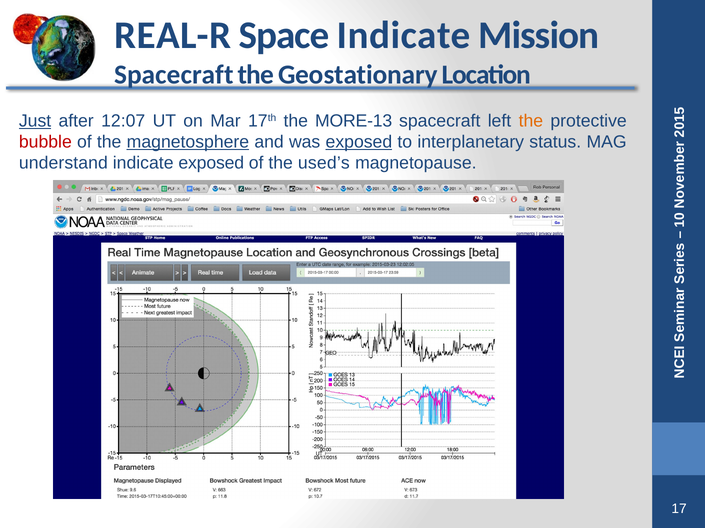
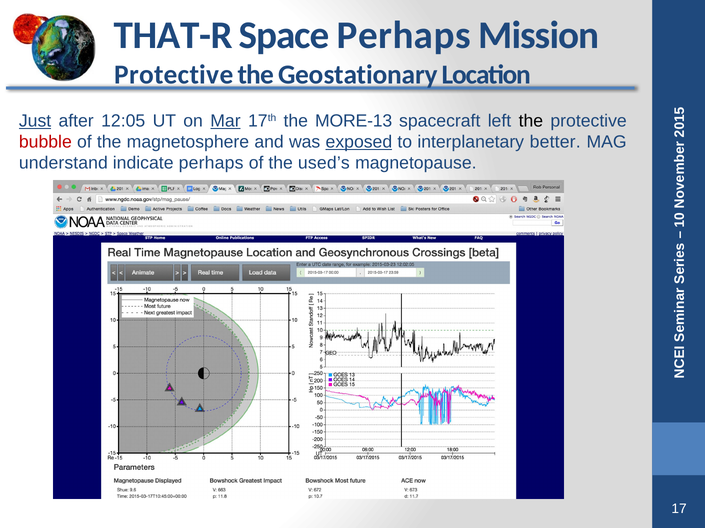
REAL-R: REAL-R -> THAT-R (173, 36)
Space Indicate: Indicate -> Perhaps (404, 36)
Spacecraft: Spacecraft -> Protective (174, 75)
12:07: 12:07 -> 12:05 (123, 121)
Mar underline: none -> present (225, 121)
the colour: orange -> black (531, 121)
magnetosphere underline: present -> none (188, 142)
status: status -> better (555, 142)
indicate exposed: exposed -> perhaps (211, 163)
